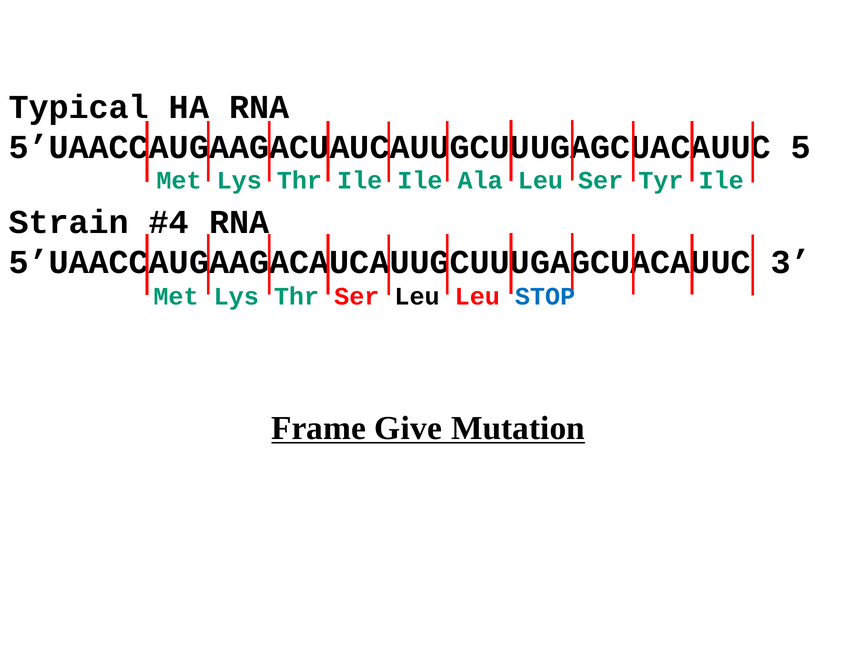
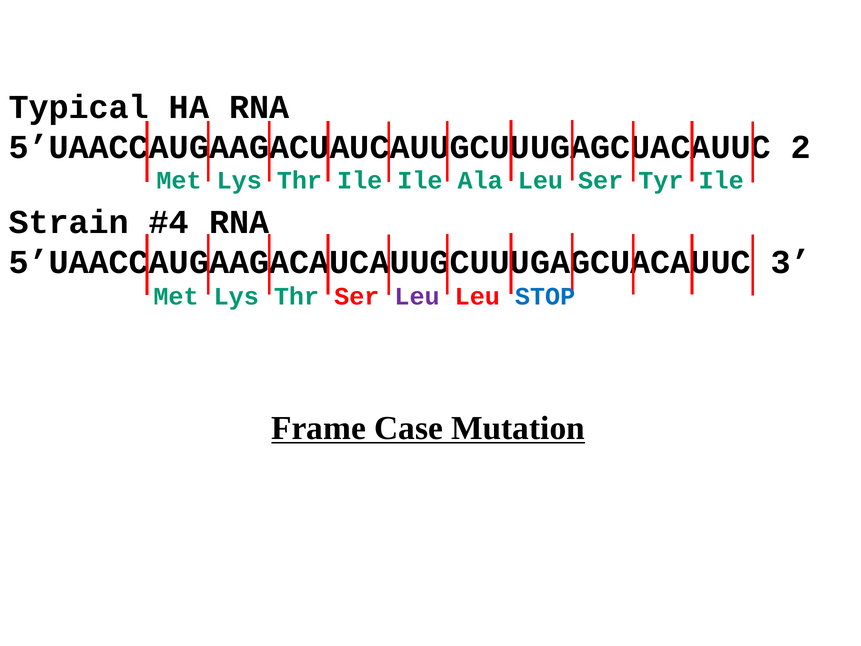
5: 5 -> 2 (801, 147)
Leu colour: black -> purple (417, 296)
Give: Give -> Case (409, 428)
